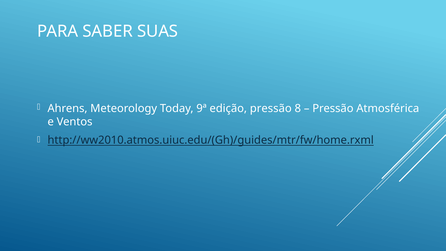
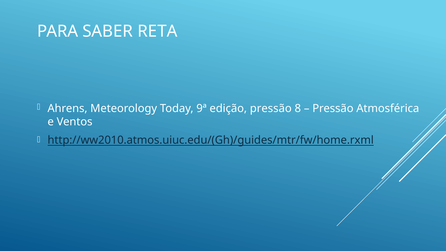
SUAS: SUAS -> RETA (158, 31)
